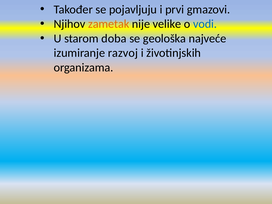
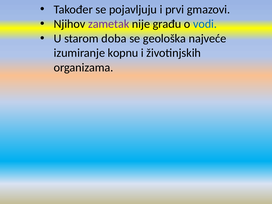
zametak colour: orange -> purple (109, 24)
velike: velike -> građu (167, 24)
razvoj: razvoj -> kopnu (123, 53)
